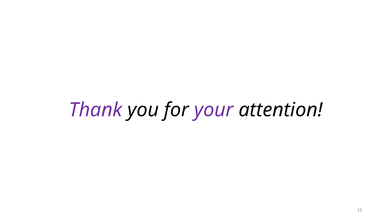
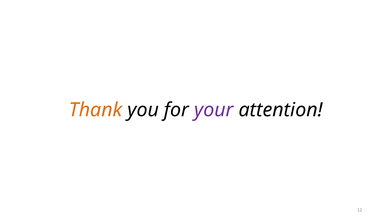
Thank colour: purple -> orange (96, 110)
